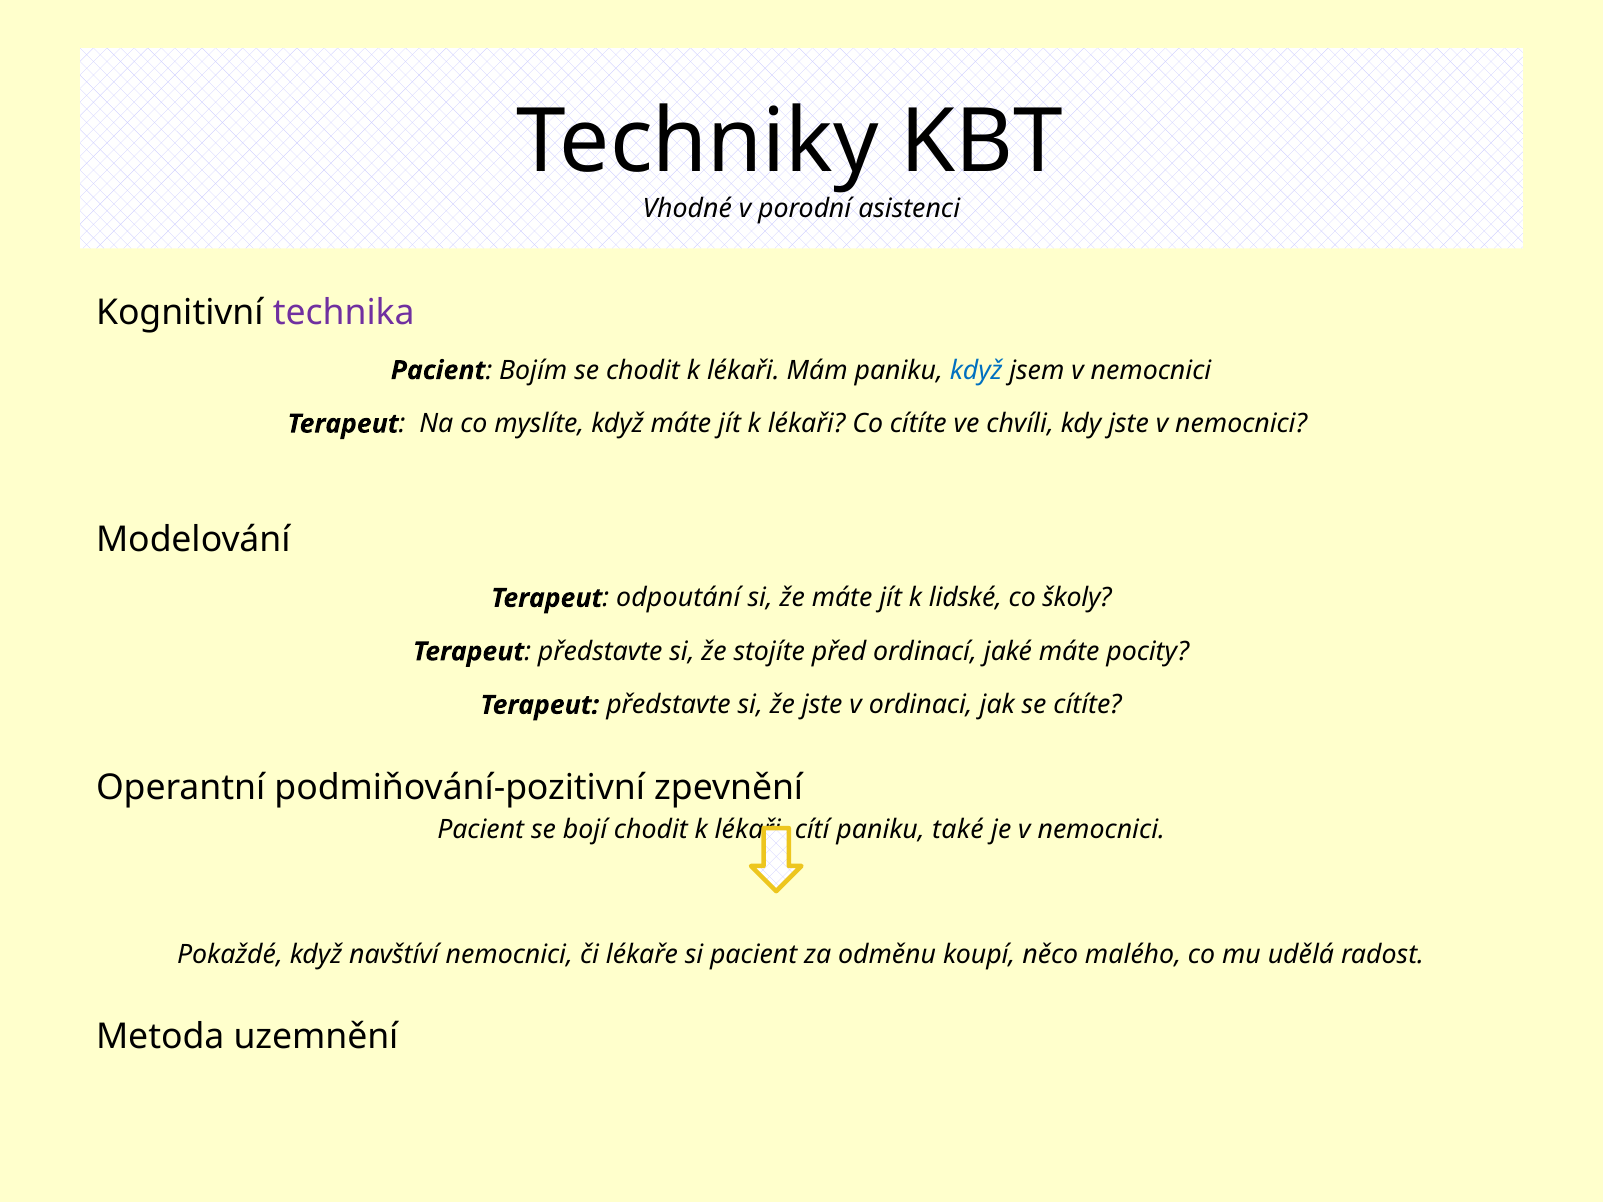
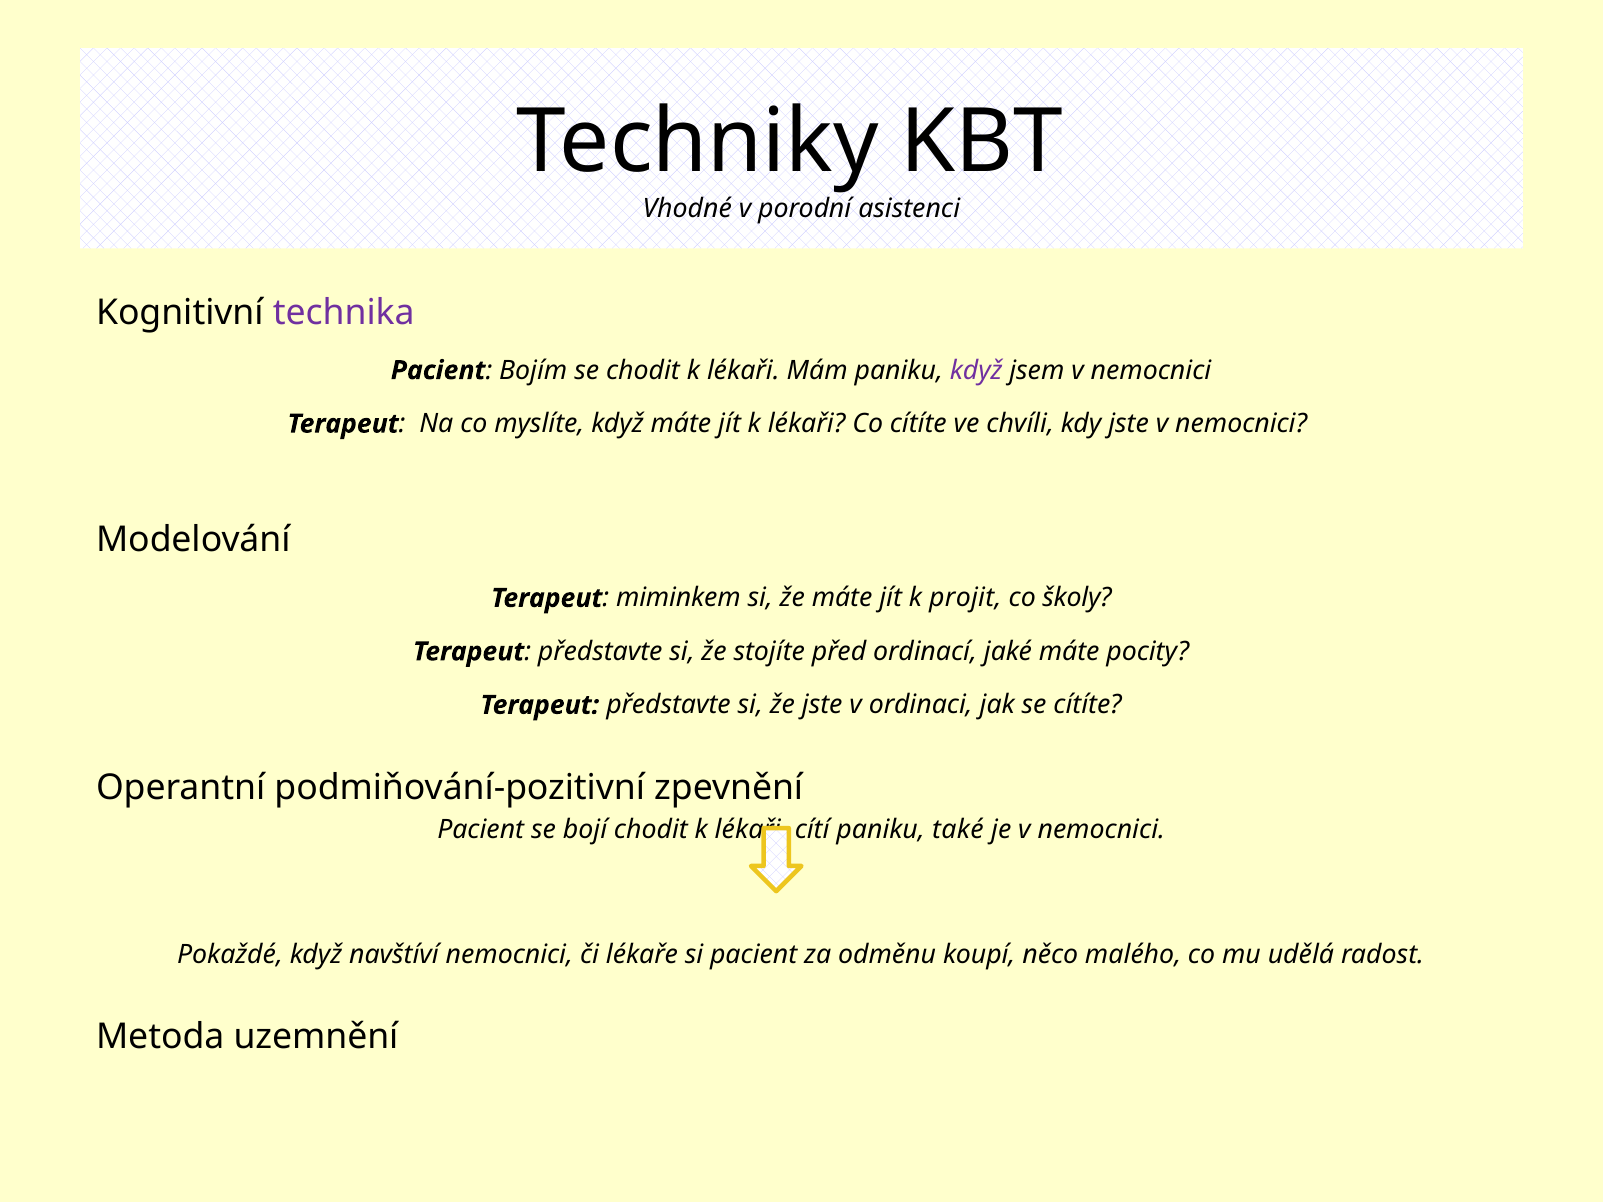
když colour: blue -> purple (976, 370)
odpoutání: odpoutání -> miminkem (678, 598)
lidské: lidské -> projit (965, 598)
